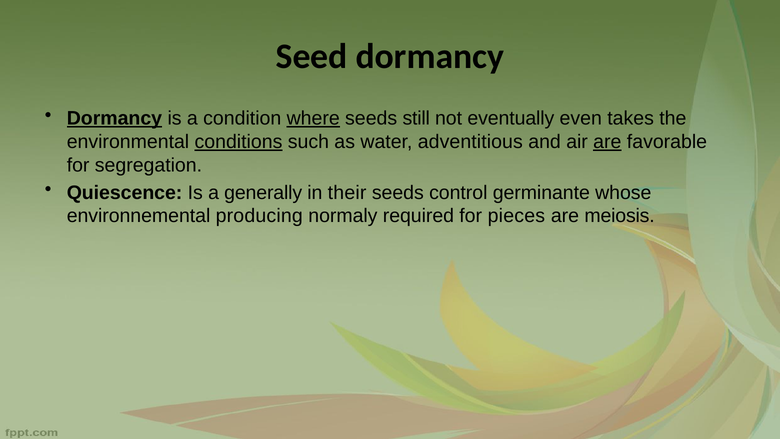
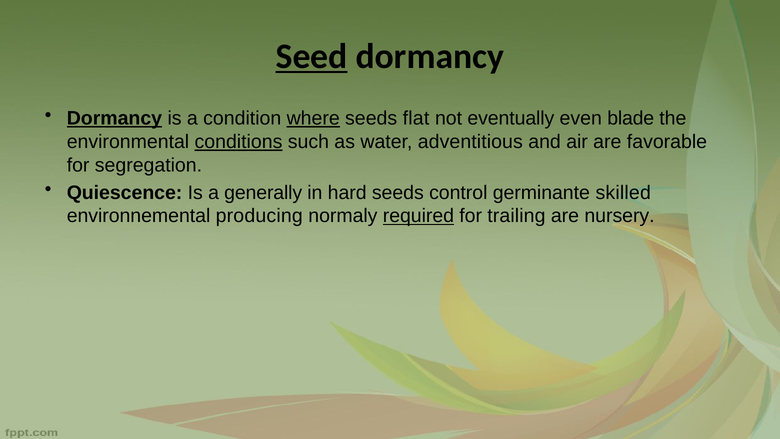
Seed underline: none -> present (312, 57)
still: still -> flat (416, 118)
takes: takes -> blade (631, 118)
are underline: present -> none (607, 142)
their: their -> hard (347, 192)
whose: whose -> skilled (623, 192)
required underline: none -> present (418, 216)
pieces: pieces -> trailing (516, 216)
meiosis: meiosis -> nursery (620, 216)
